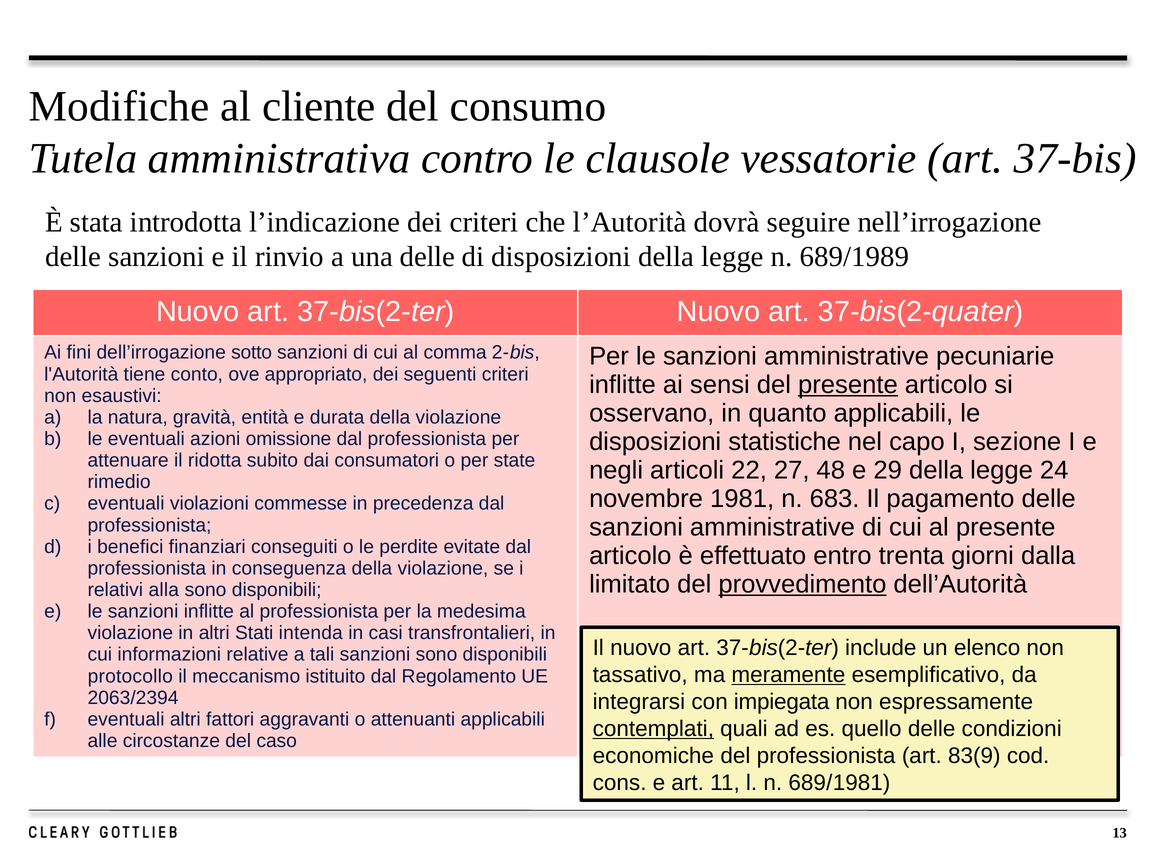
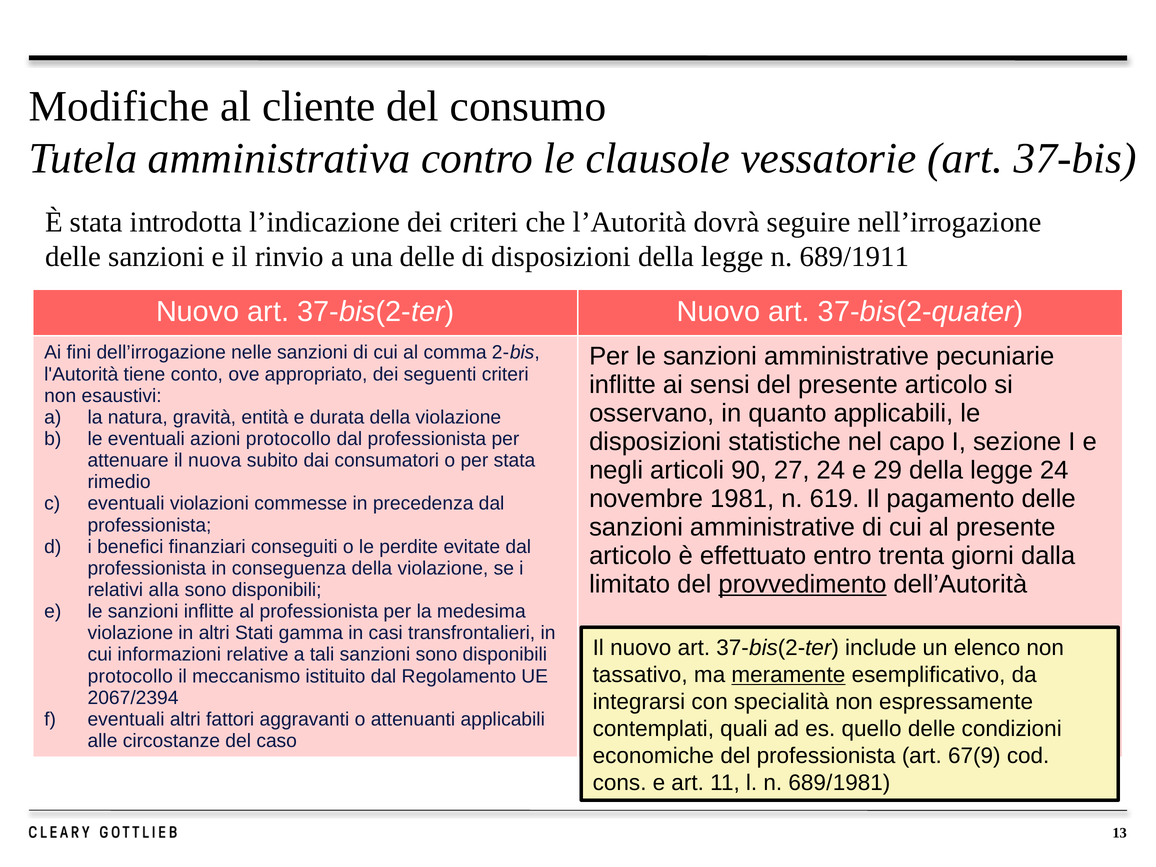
689/1989: 689/1989 -> 689/1911 (854, 257)
sotto: sotto -> nelle (251, 353)
presente underline: present -> none (848, 385)
azioni omissione: omissione -> protocollo (288, 439)
ridotta: ridotta -> nuova (215, 460)
per state: state -> stata (514, 460)
22: 22 -> 90 (749, 470)
27 48: 48 -> 24 (831, 470)
683: 683 -> 619 (835, 499)
intenda: intenda -> gamma (311, 633)
2063/2394: 2063/2394 -> 2067/2394 (133, 698)
impiegata: impiegata -> specialità (781, 702)
contemplati underline: present -> none (653, 729)
83(9: 83(9 -> 67(9 (974, 756)
